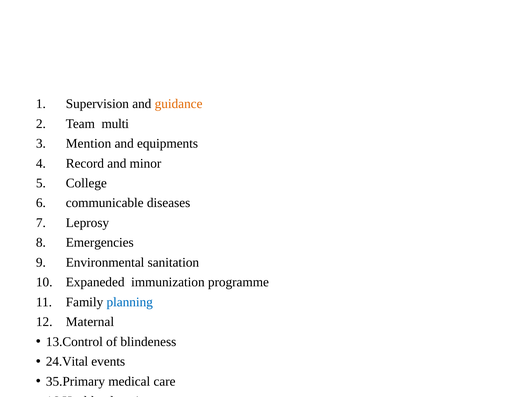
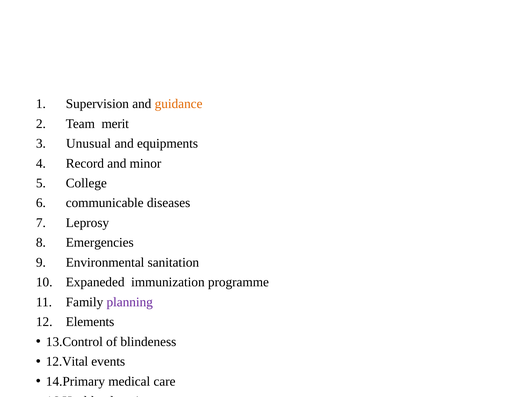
multi: multi -> merit (115, 124)
Mention: Mention -> Unusual (88, 144)
planning colour: blue -> purple (130, 302)
Maternal: Maternal -> Elements (90, 322)
24.Vital: 24.Vital -> 12.Vital (67, 362)
35.Primary: 35.Primary -> 14.Primary (75, 382)
